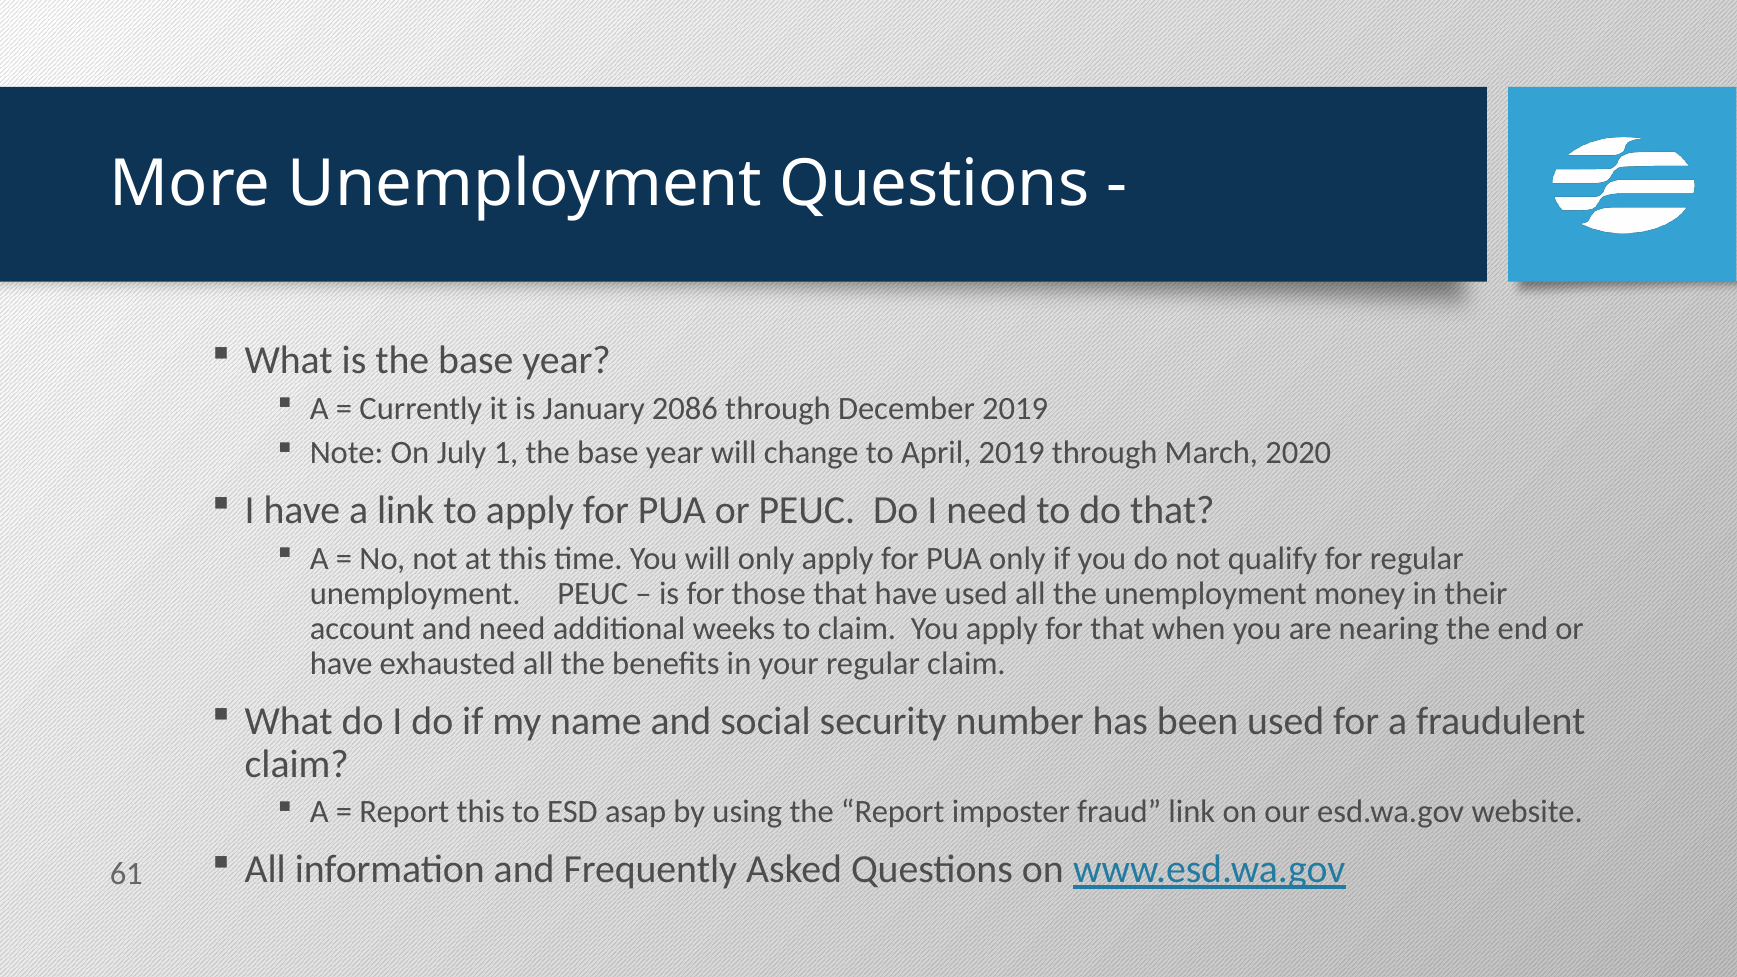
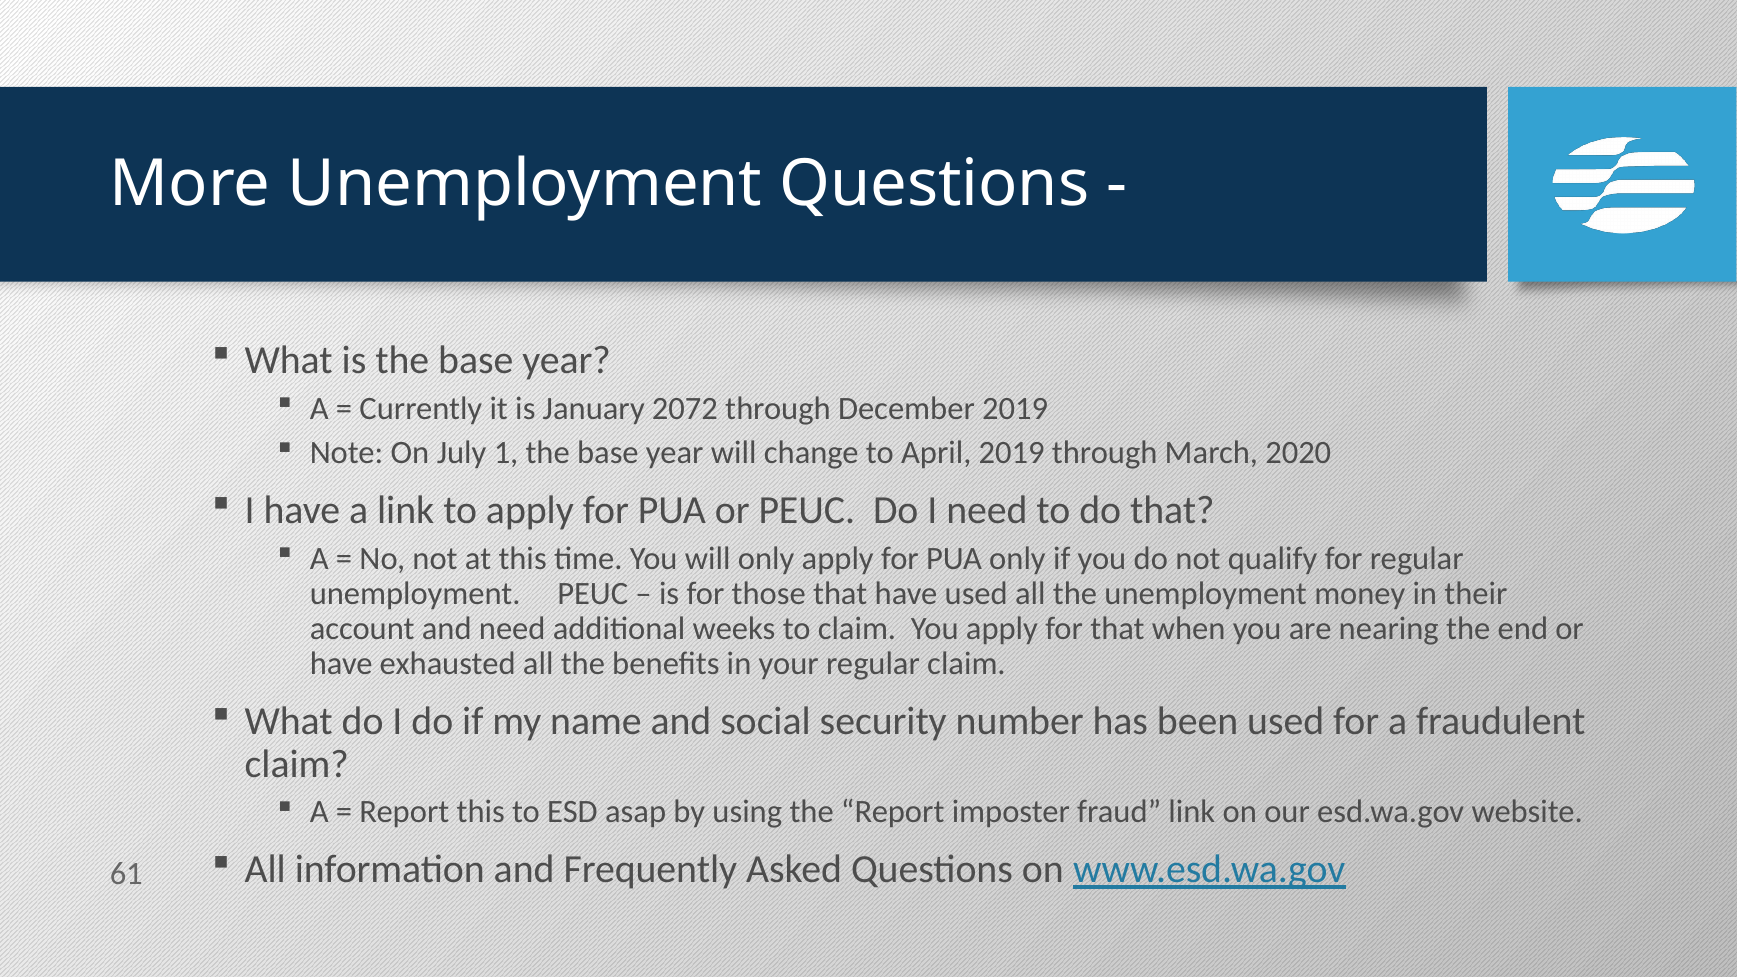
2086: 2086 -> 2072 (685, 409)
